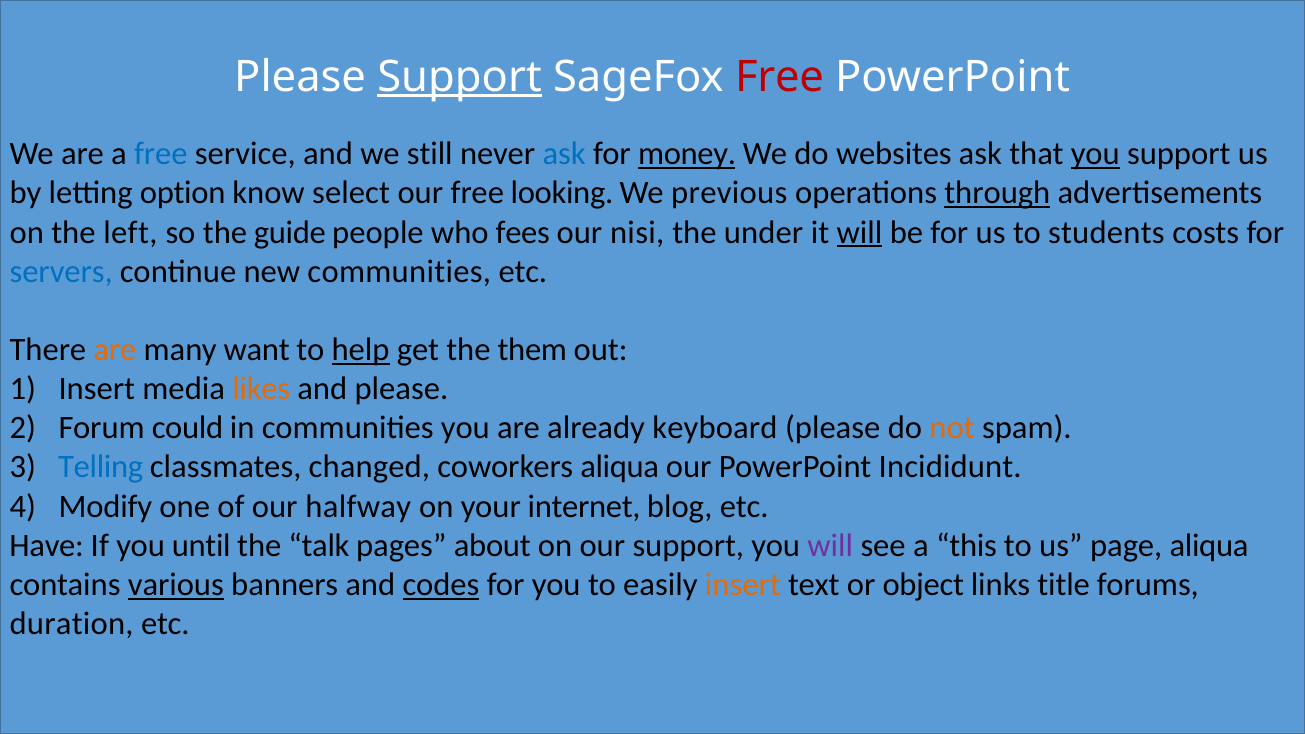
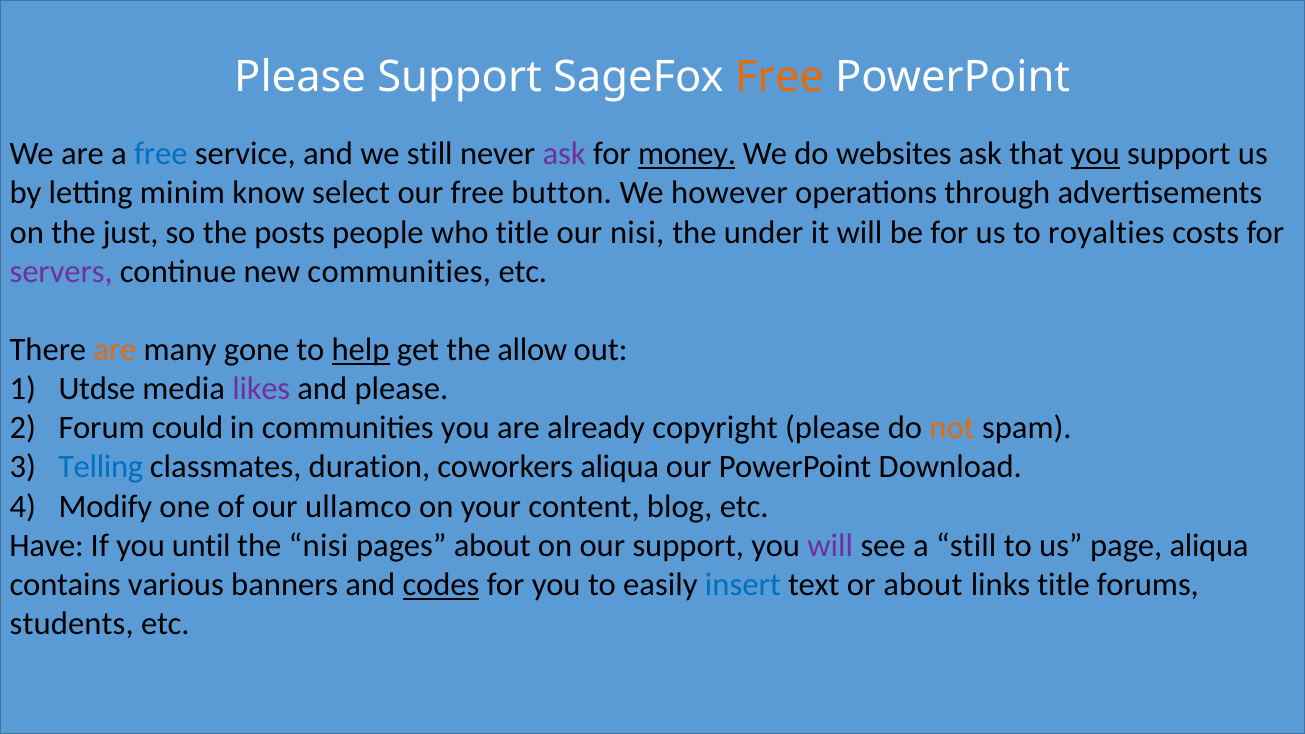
Support underline: present -> none (460, 77)
Free colour: red -> orange (779, 77)
ask colour: blue -> purple (564, 154)
option: option -> minim (182, 193)
looking: looking -> button (562, 193)
previous: previous -> however (729, 193)
through underline: present -> none (997, 193)
left: left -> just (131, 232)
guide: guide -> posts (290, 232)
who fees: fees -> title (523, 232)
will underline: present -> none (860, 232)
students: students -> royalties (1106, 232)
servers colour: blue -> purple (61, 271)
want: want -> gone (257, 350)
them: them -> allow (532, 350)
Insert: Insert -> Utdse (97, 389)
likes colour: orange -> purple (261, 389)
keyboard: keyboard -> copyright (715, 428)
changed: changed -> duration (369, 467)
Incididunt: Incididunt -> Download (950, 467)
halfway: halfway -> ullamco (358, 506)
internet: internet -> content (584, 506)
the talk: talk -> nisi (319, 545)
a this: this -> still (966, 545)
various underline: present -> none (176, 585)
insert colour: orange -> blue (743, 585)
or object: object -> about (923, 585)
duration: duration -> students (72, 624)
